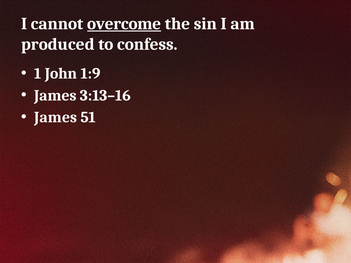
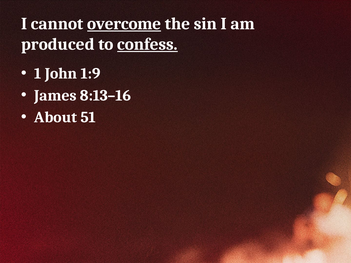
confess underline: none -> present (147, 44)
3:13–16: 3:13–16 -> 8:13–16 (105, 95)
James: James -> About (56, 117)
